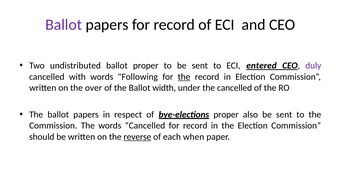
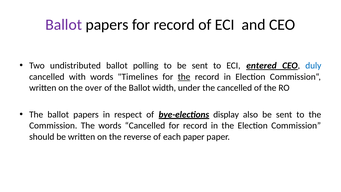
ballot proper: proper -> polling (146, 66)
duly colour: purple -> blue (313, 66)
Following: Following -> Timelines (138, 77)
bye-elections proper: proper -> display (226, 114)
reverse underline: present -> none (137, 137)
each when: when -> paper (194, 137)
